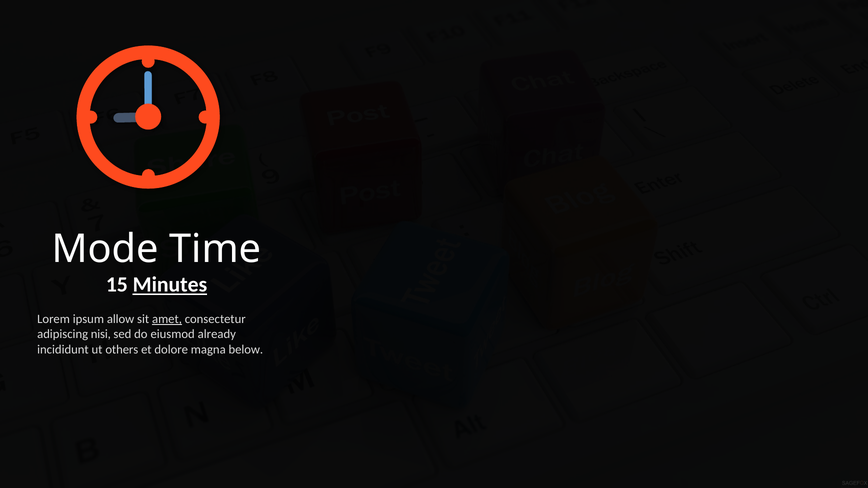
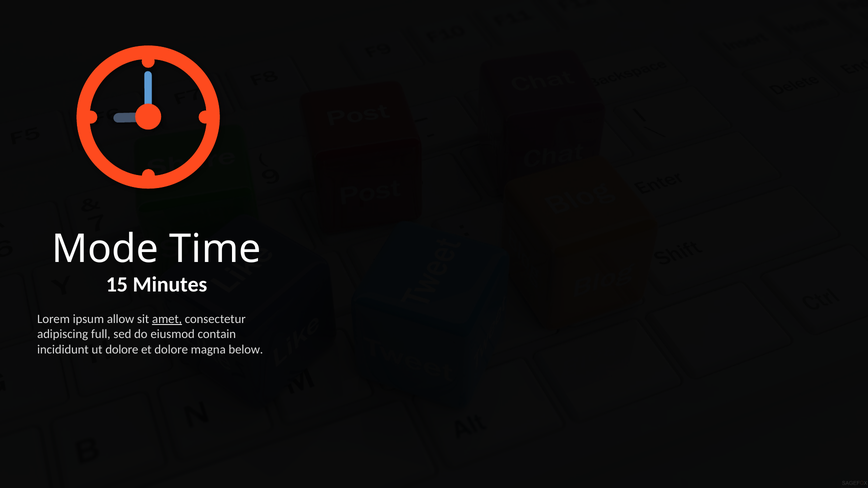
Minutes underline: present -> none (170, 285)
nisi: nisi -> full (101, 334)
already: already -> contain (217, 334)
ut others: others -> dolore (122, 350)
